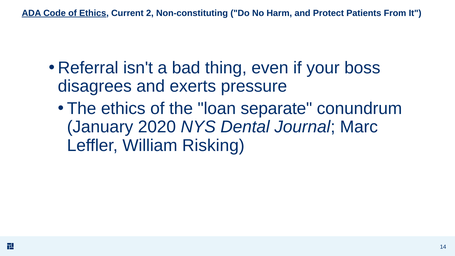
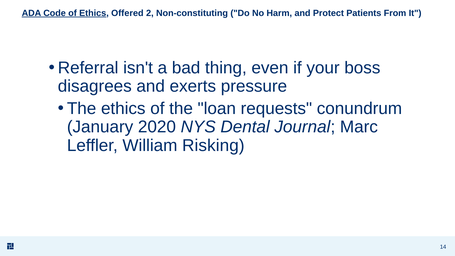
Current: Current -> Offered (127, 13)
separate: separate -> requests (276, 109)
